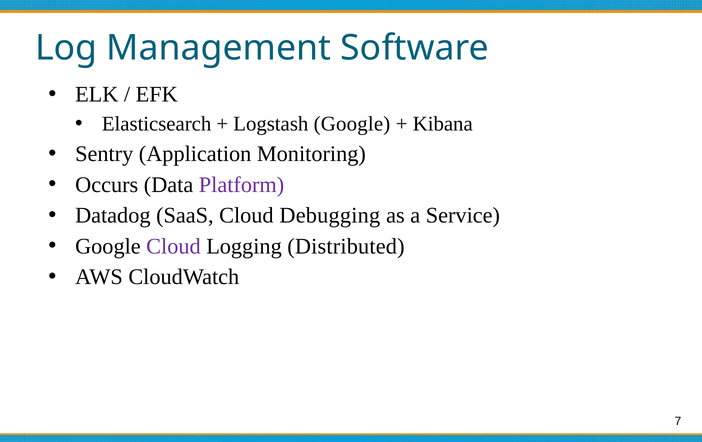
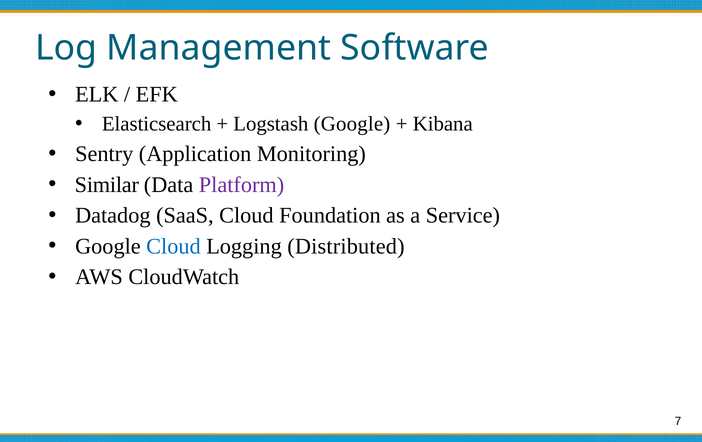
Occurs: Occurs -> Similar (107, 185)
Debugging: Debugging -> Foundation (330, 216)
Cloud colour: purple -> blue (173, 246)
